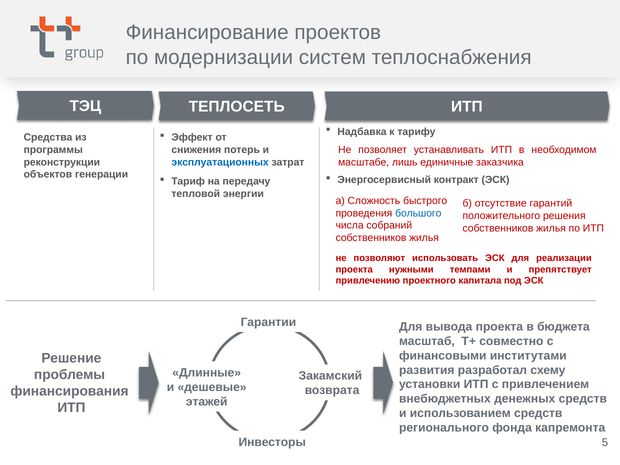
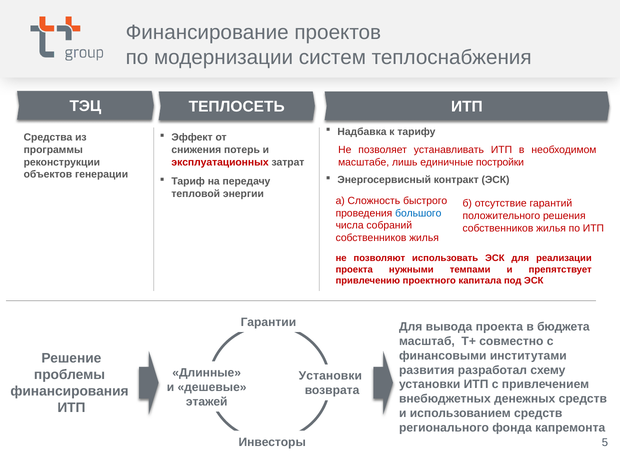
эксплуатационных colour: blue -> red (220, 162)
заказчика: заказчика -> постройки (500, 162)
Закамский: Закамский -> Установки (330, 376)
